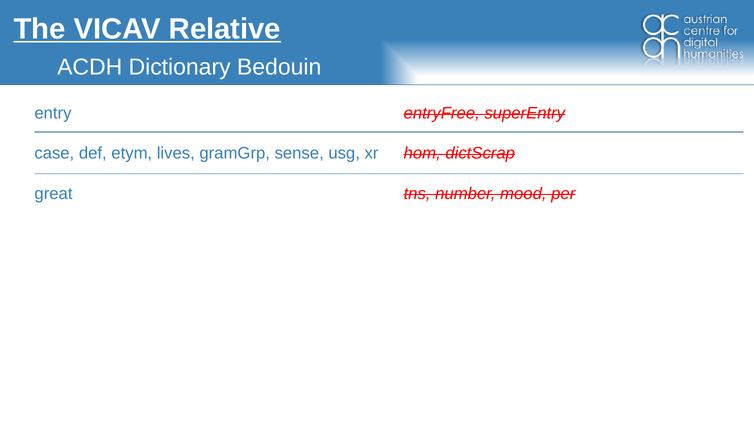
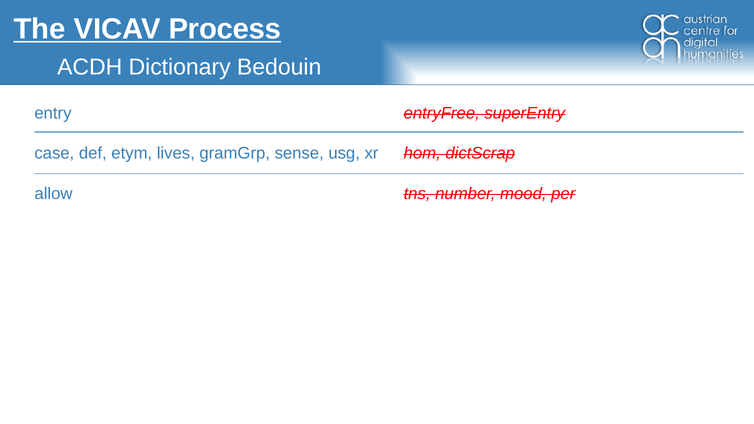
Relative: Relative -> Process (225, 29)
great: great -> allow (53, 194)
